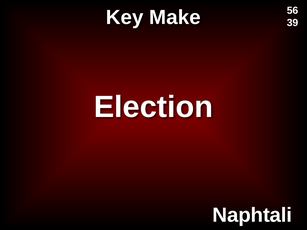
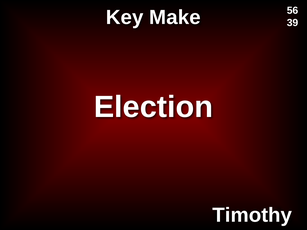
Naphtali: Naphtali -> Timothy (252, 215)
